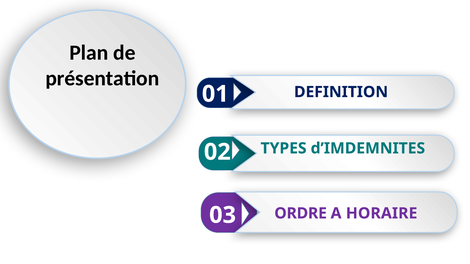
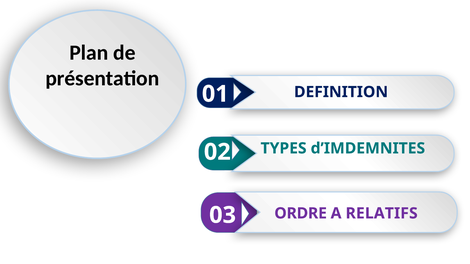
HORAIRE: HORAIRE -> RELATIFS (382, 214)
